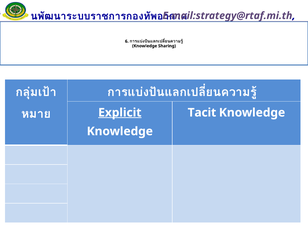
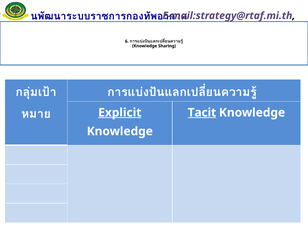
Tacit underline: none -> present (202, 113)
